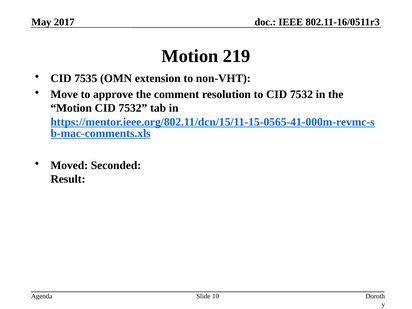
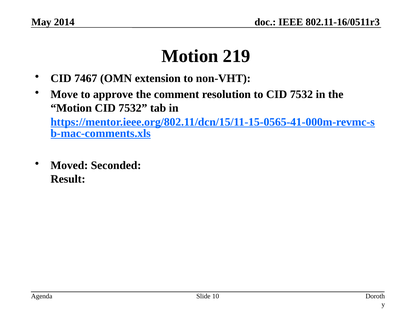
2017: 2017 -> 2014 (64, 22)
7535: 7535 -> 7467 (86, 78)
